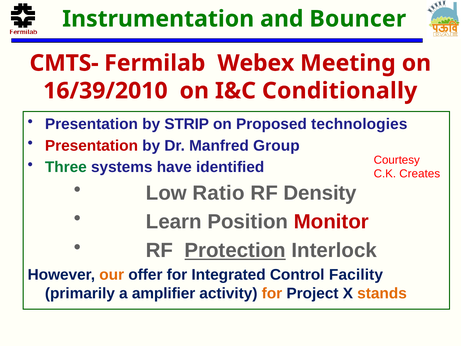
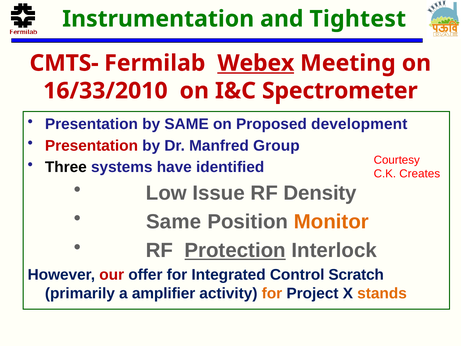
Bouncer: Bouncer -> Tightest (358, 19)
Webex underline: none -> present (256, 63)
16/39/2010: 16/39/2010 -> 16/33/2010 (105, 91)
Conditionally: Conditionally -> Spectrometer (340, 91)
by STRIP: STRIP -> SAME (187, 124)
technologies: technologies -> development (359, 124)
Three colour: green -> black (66, 167)
Ratio: Ratio -> Issue (219, 193)
Learn: Learn -> Same (174, 222)
Monitor colour: red -> orange (331, 222)
our colour: orange -> red (112, 275)
Facility: Facility -> Scratch (356, 275)
